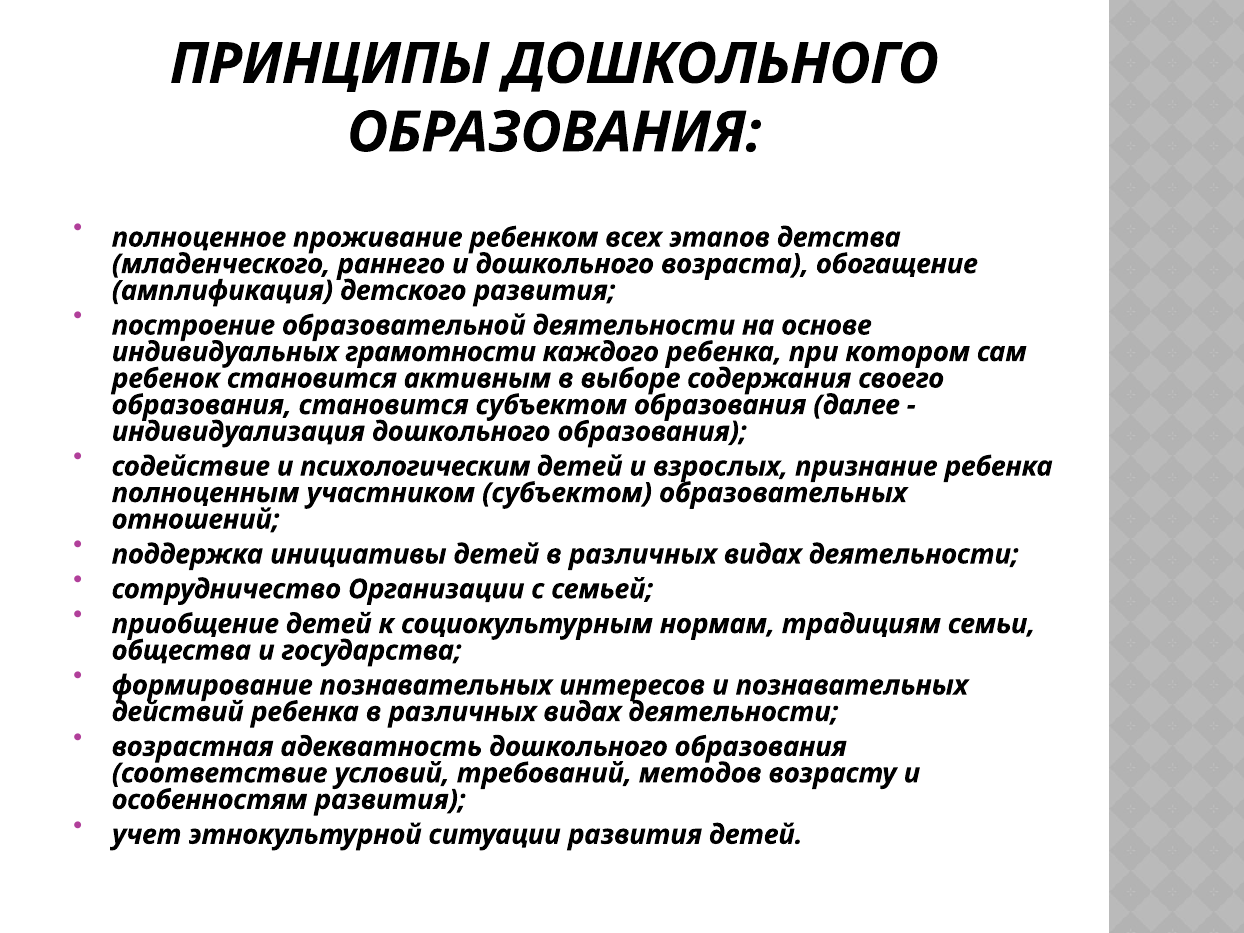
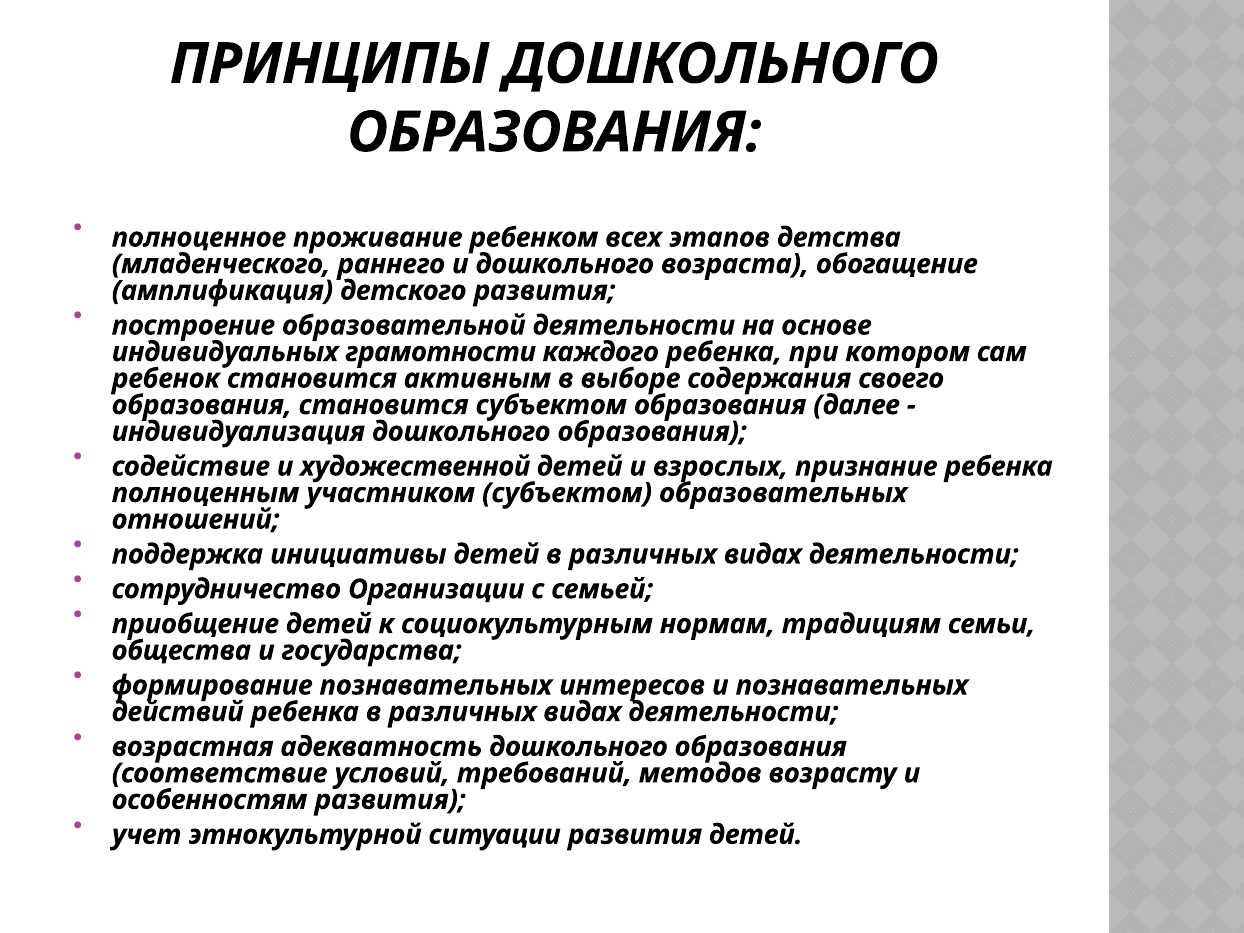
психологическим: психологическим -> художественной (415, 466)
